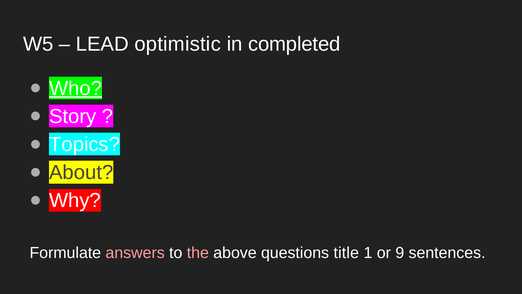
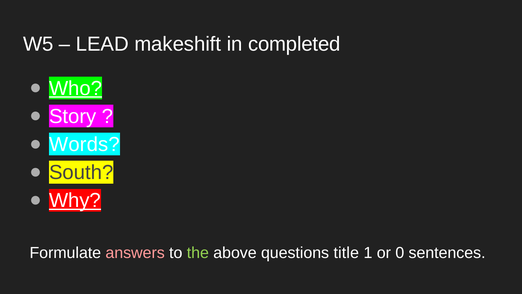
optimistic: optimistic -> makeshift (178, 44)
Topics: Topics -> Words (84, 144)
About: About -> South (81, 172)
Why underline: none -> present (75, 200)
the colour: pink -> light green (198, 253)
9: 9 -> 0 (400, 253)
